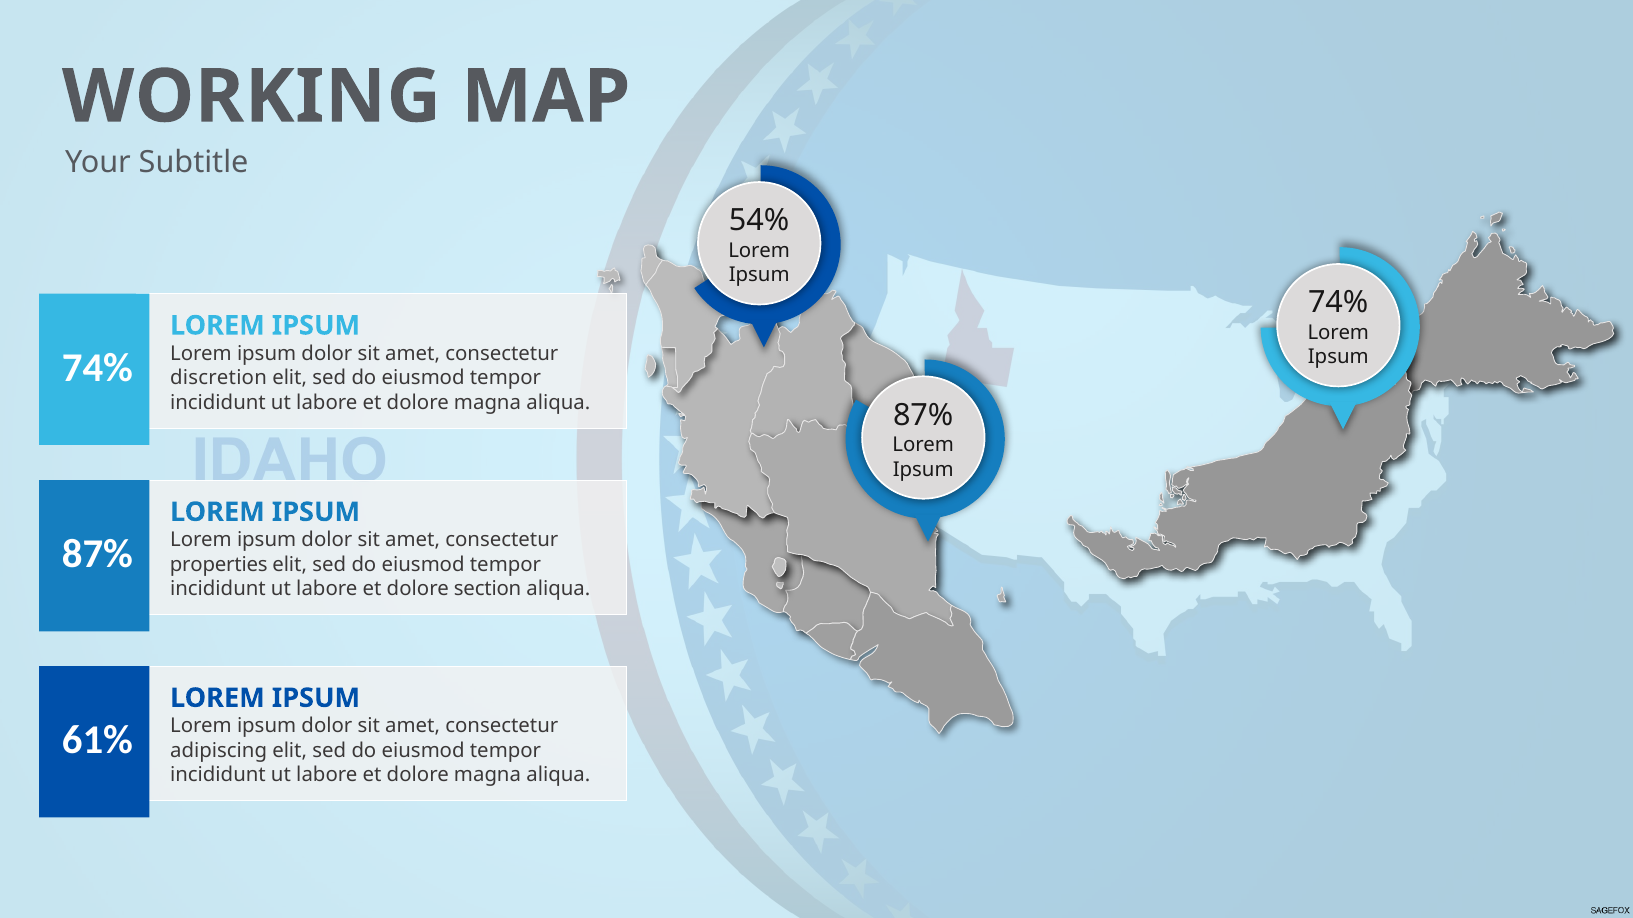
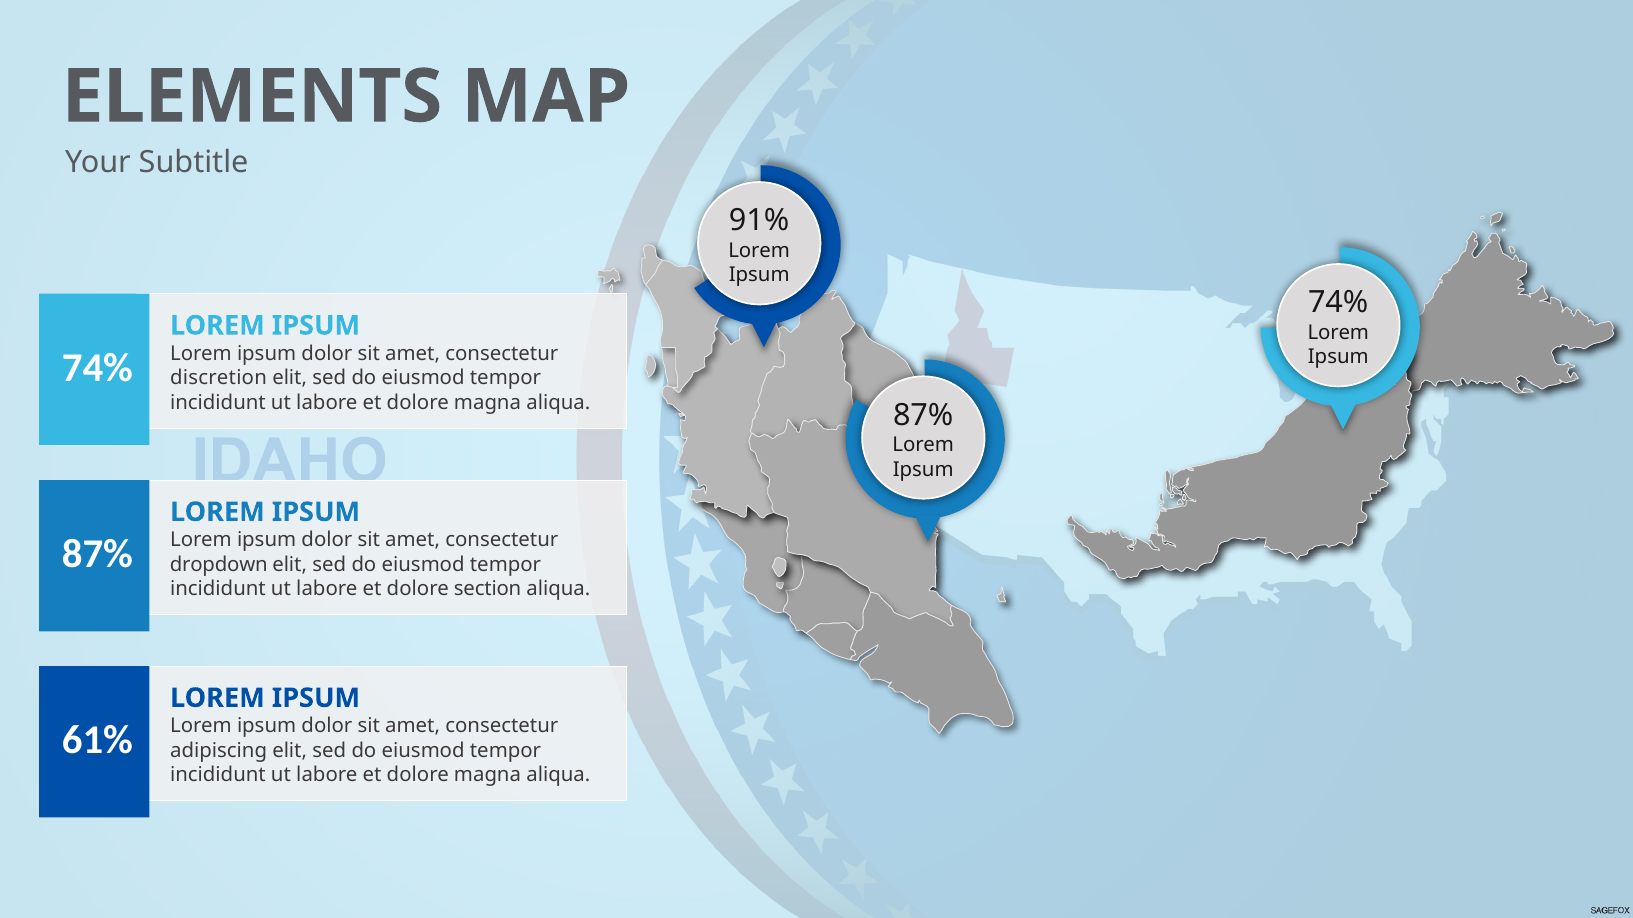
WORKING: WORKING -> ELEMENTS (252, 97)
54%: 54% -> 91% (759, 221)
properties: properties -> dropdown (219, 565)
